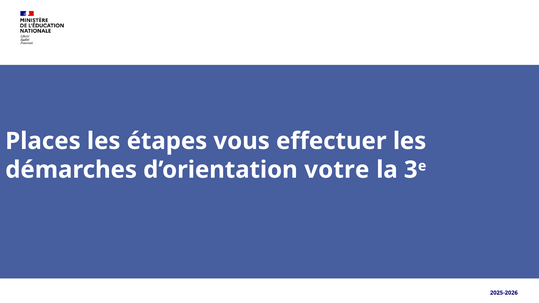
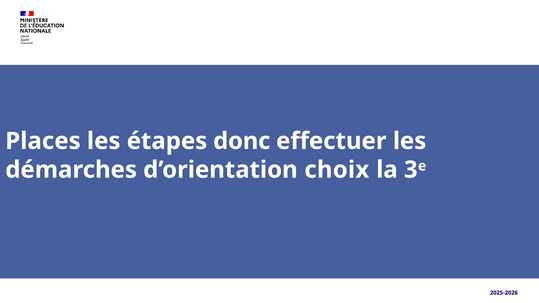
vous: vous -> donc (242, 141)
votre: votre -> choix (337, 170)
